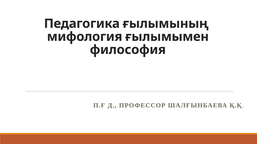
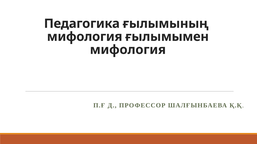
философия: философия -> мифология (128, 50)
